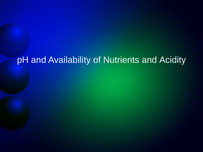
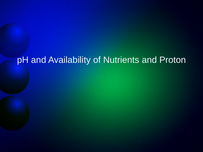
Acidity: Acidity -> Proton (173, 60)
